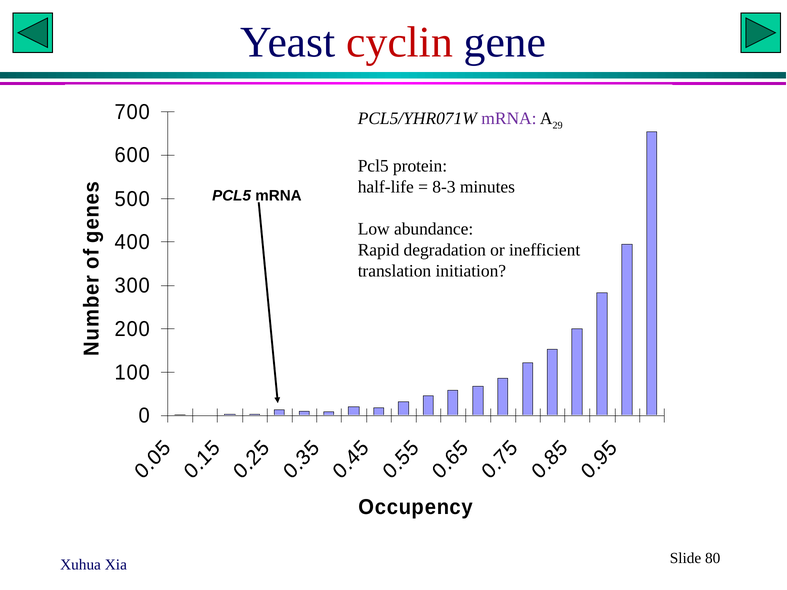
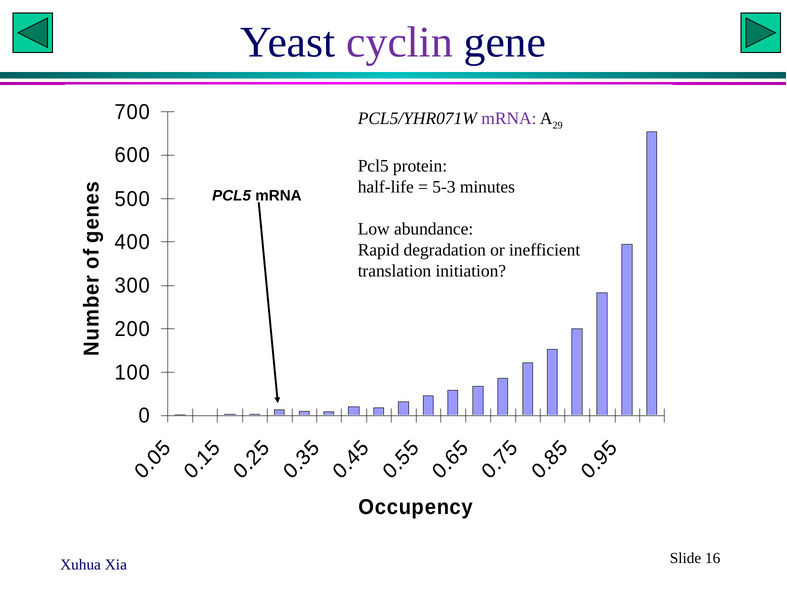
cyclin colour: red -> purple (400, 42)
8-3: 8-3 -> 5-3 (444, 187)
80: 80 -> 16 (713, 558)
